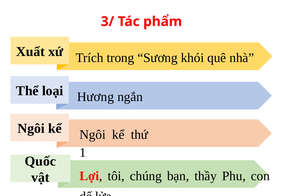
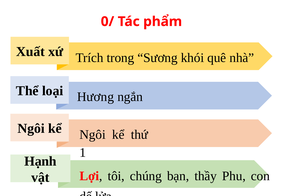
3/: 3/ -> 0/ (107, 22)
Quốc: Quốc -> Hạnh (40, 161)
